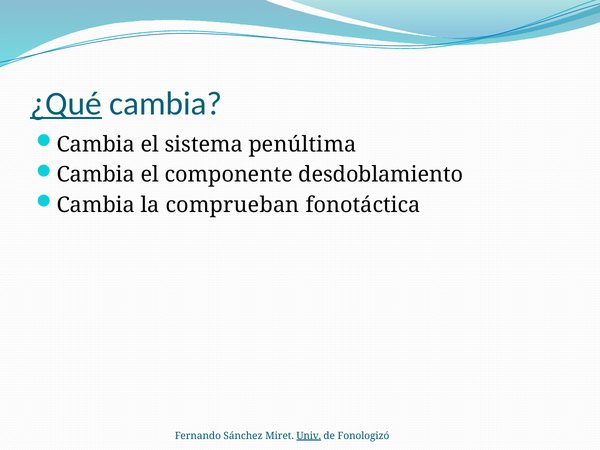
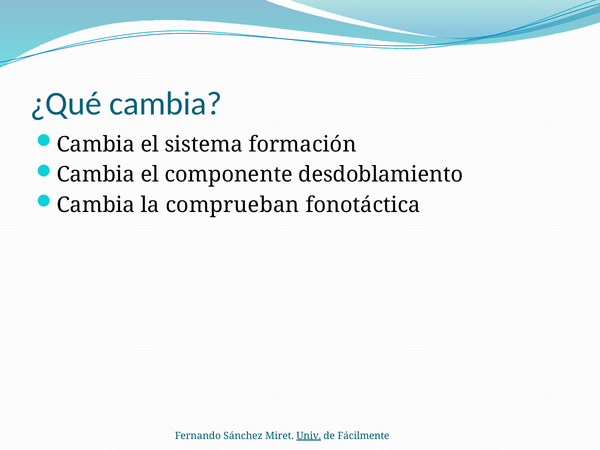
¿Qué underline: present -> none (66, 104)
penúltima: penúltima -> formación (302, 144)
Fonologizó: Fonologizó -> Fácilmente (363, 436)
